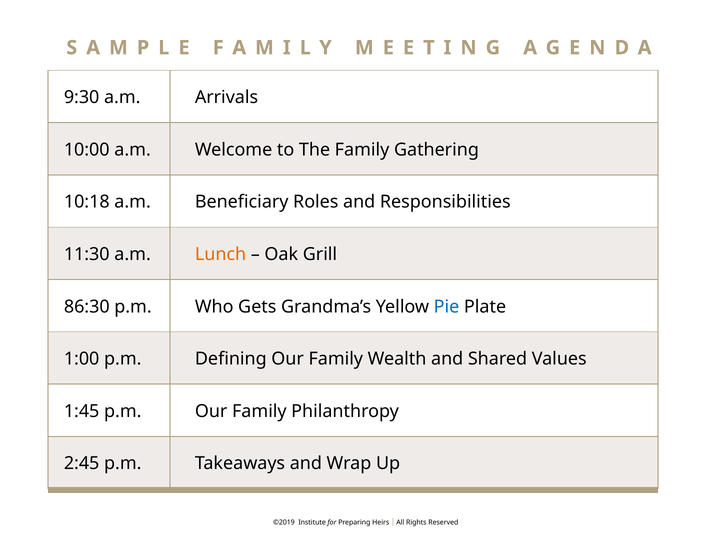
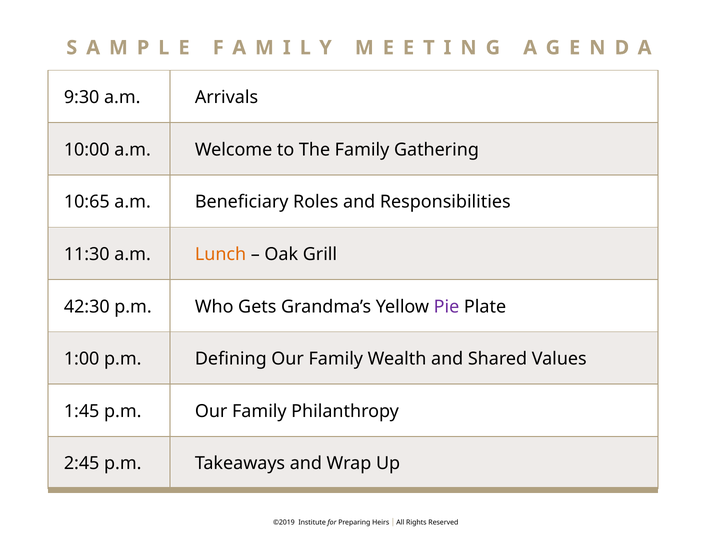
10:18: 10:18 -> 10:65 (87, 202)
86:30: 86:30 -> 42:30 (87, 307)
Pie colour: blue -> purple (447, 307)
